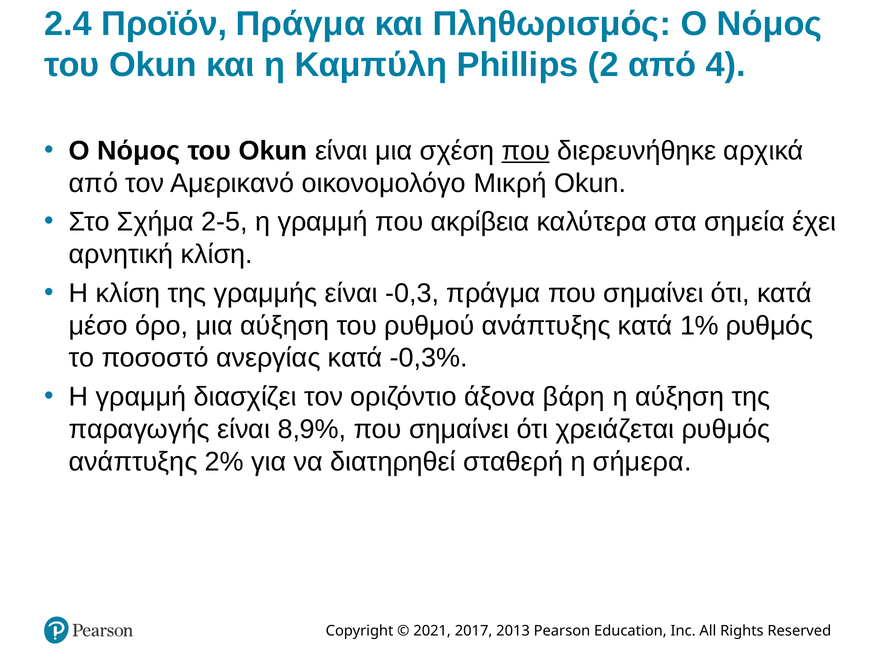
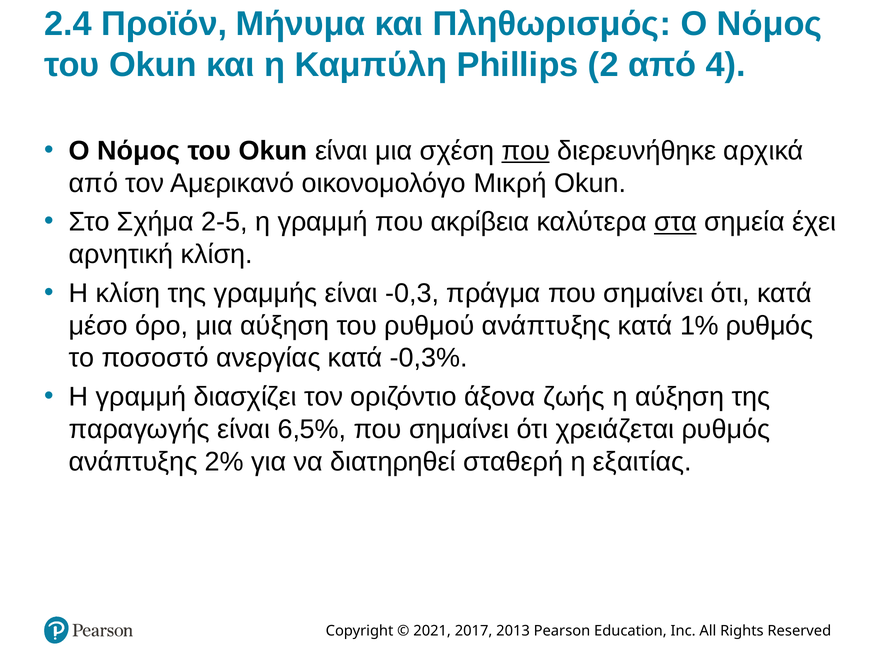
Προϊόν Πράγμα: Πράγμα -> Μήνυμα (301, 24)
στα underline: none -> present (675, 222)
βάρη: βάρη -> ζωής (574, 397)
8,9%: 8,9% -> 6,5% (312, 429)
σήμερα: σήμερα -> εξαιτίας (642, 462)
